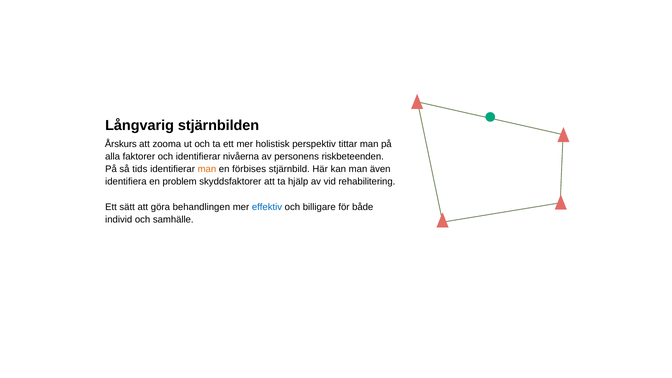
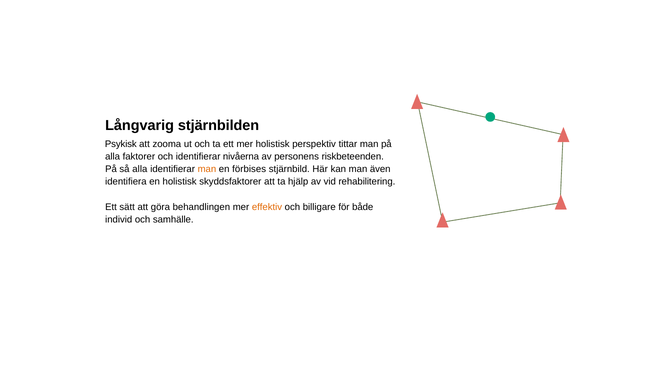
Årskurs: Årskurs -> Psykisk (121, 144)
så tids: tids -> alla (140, 169)
en problem: problem -> holistisk (180, 182)
effektiv colour: blue -> orange (267, 207)
